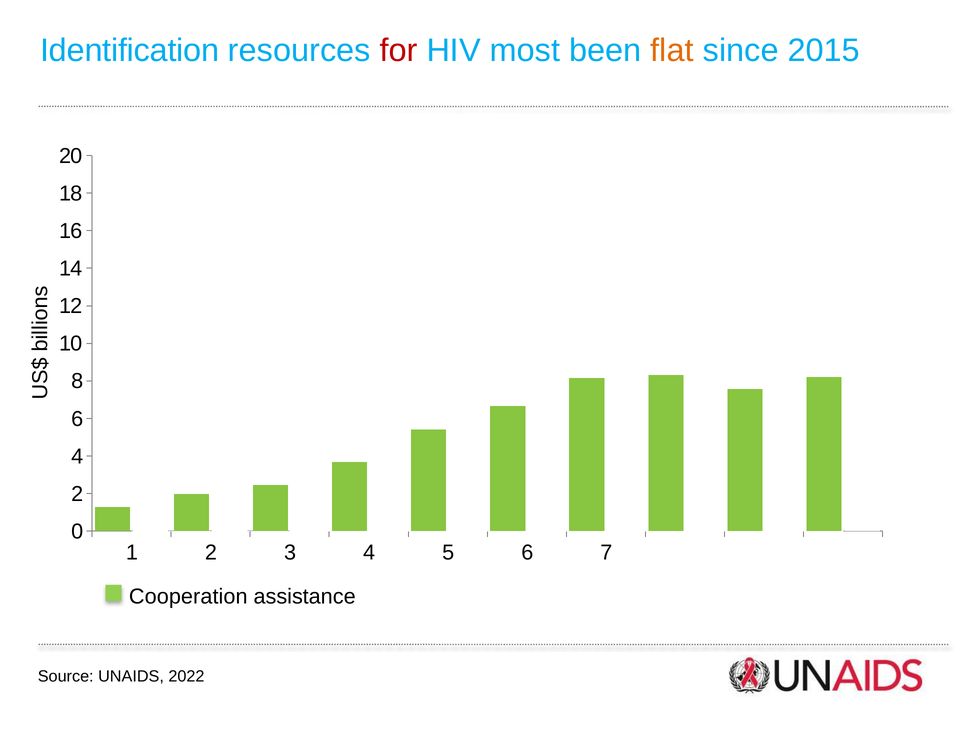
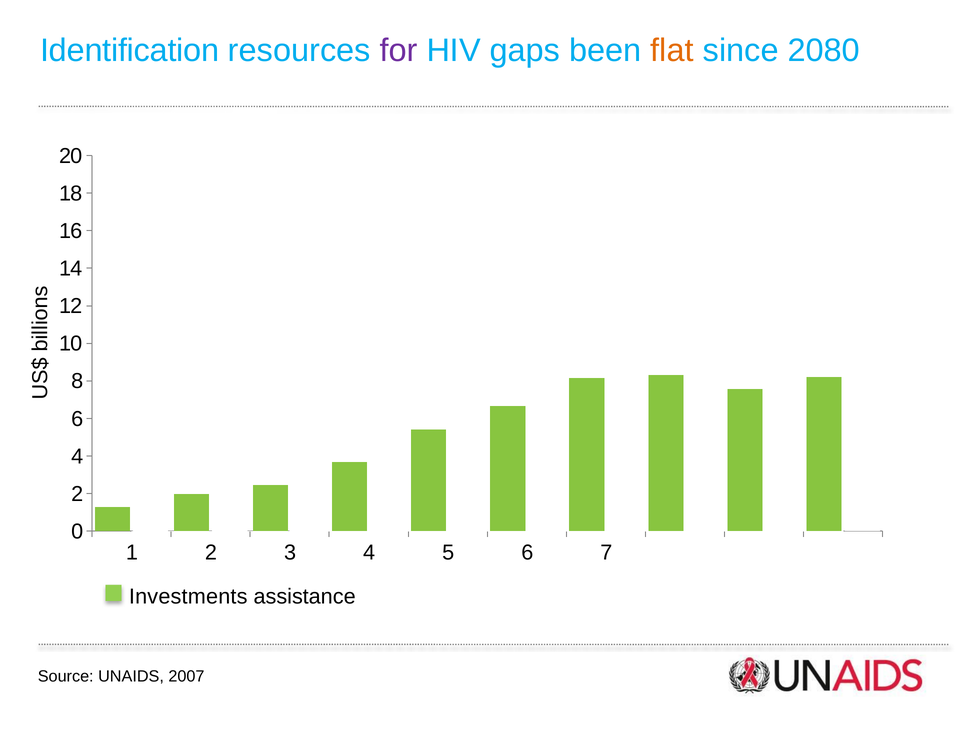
for colour: red -> purple (399, 50)
most: most -> gaps (525, 50)
2015: 2015 -> 2080 (824, 50)
Cooperation: Cooperation -> Investments (188, 597)
2022: 2022 -> 2007 (186, 677)
